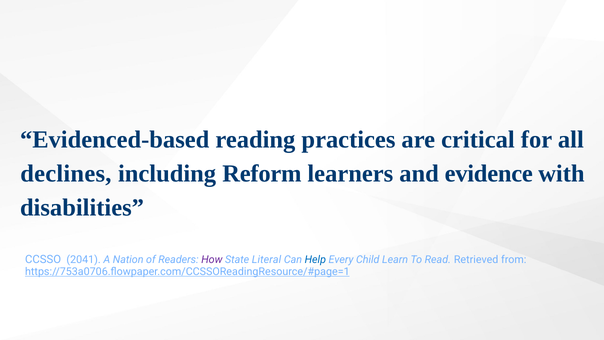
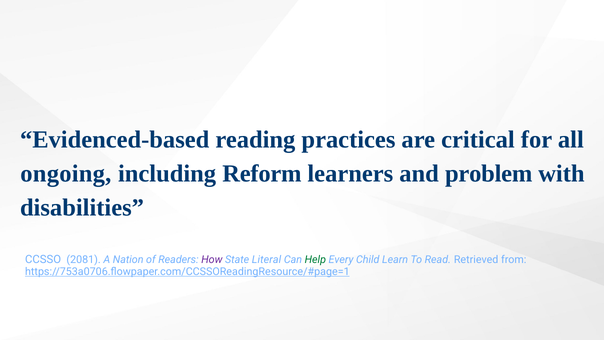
declines: declines -> ongoing (66, 173)
evidence: evidence -> problem (489, 173)
2041: 2041 -> 2081 (84, 260)
Help colour: blue -> green (315, 260)
